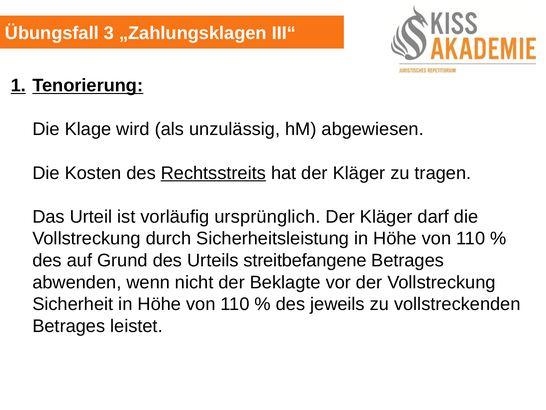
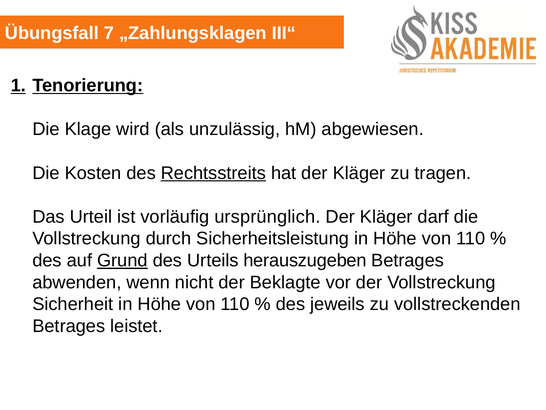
3: 3 -> 7 (109, 33)
Grund underline: none -> present (122, 260)
streitbefangene: streitbefangene -> herauszugeben (305, 260)
